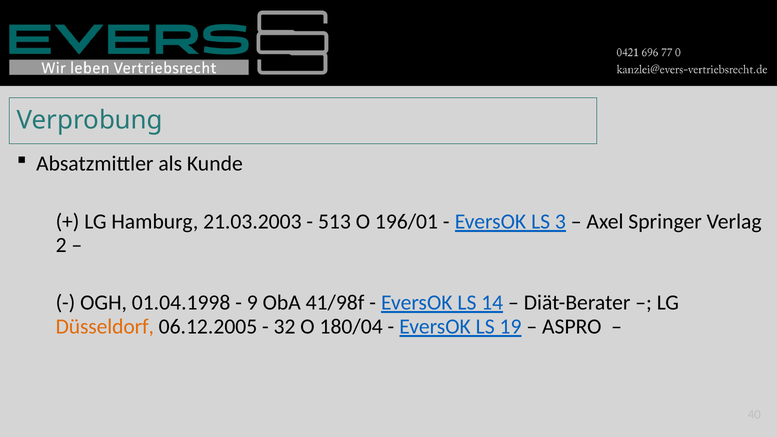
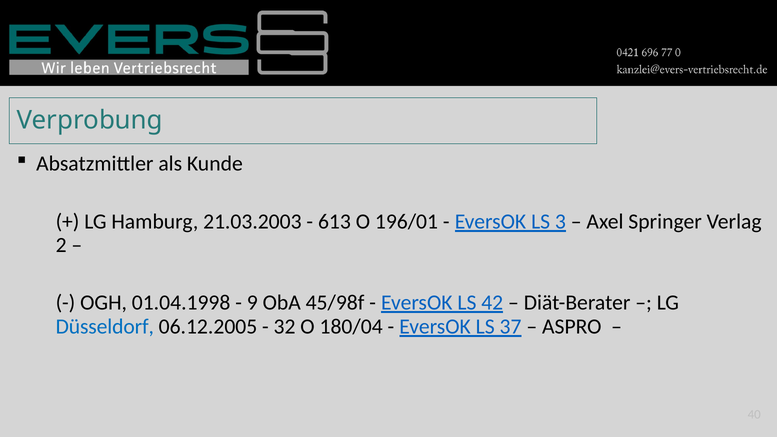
513: 513 -> 613 (334, 222)
41/98f: 41/98f -> 45/98f (335, 303)
14: 14 -> 42 (492, 303)
Düsseldorf colour: orange -> blue (105, 327)
19: 19 -> 37 (511, 327)
